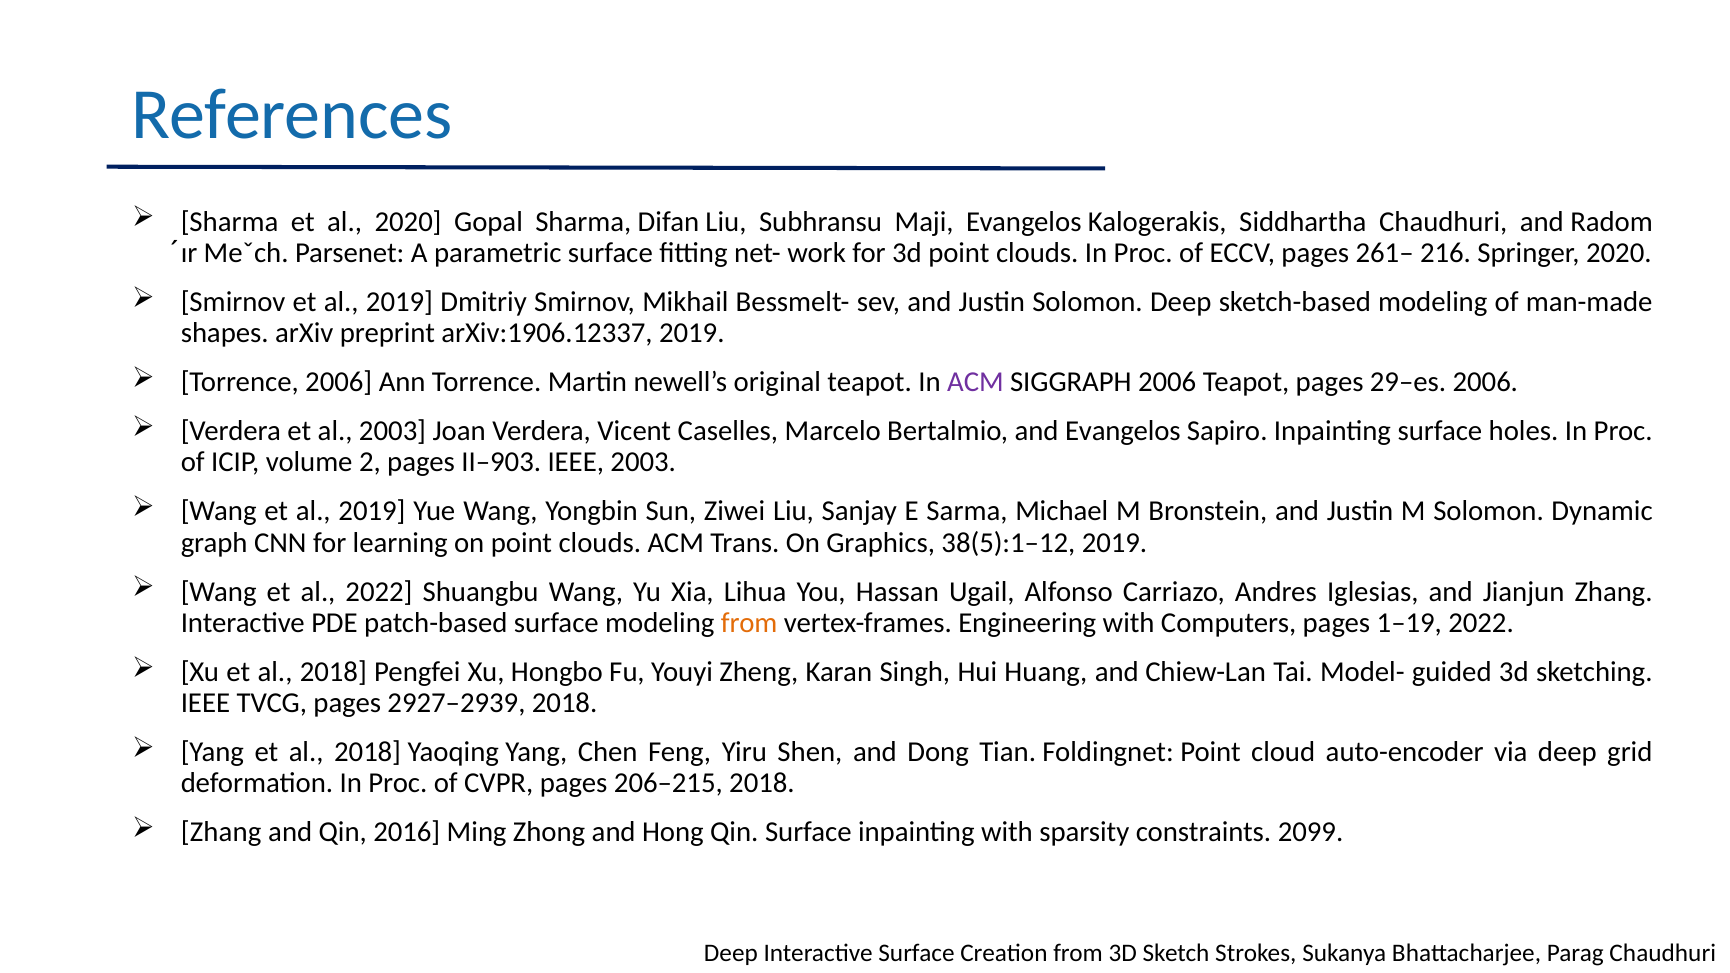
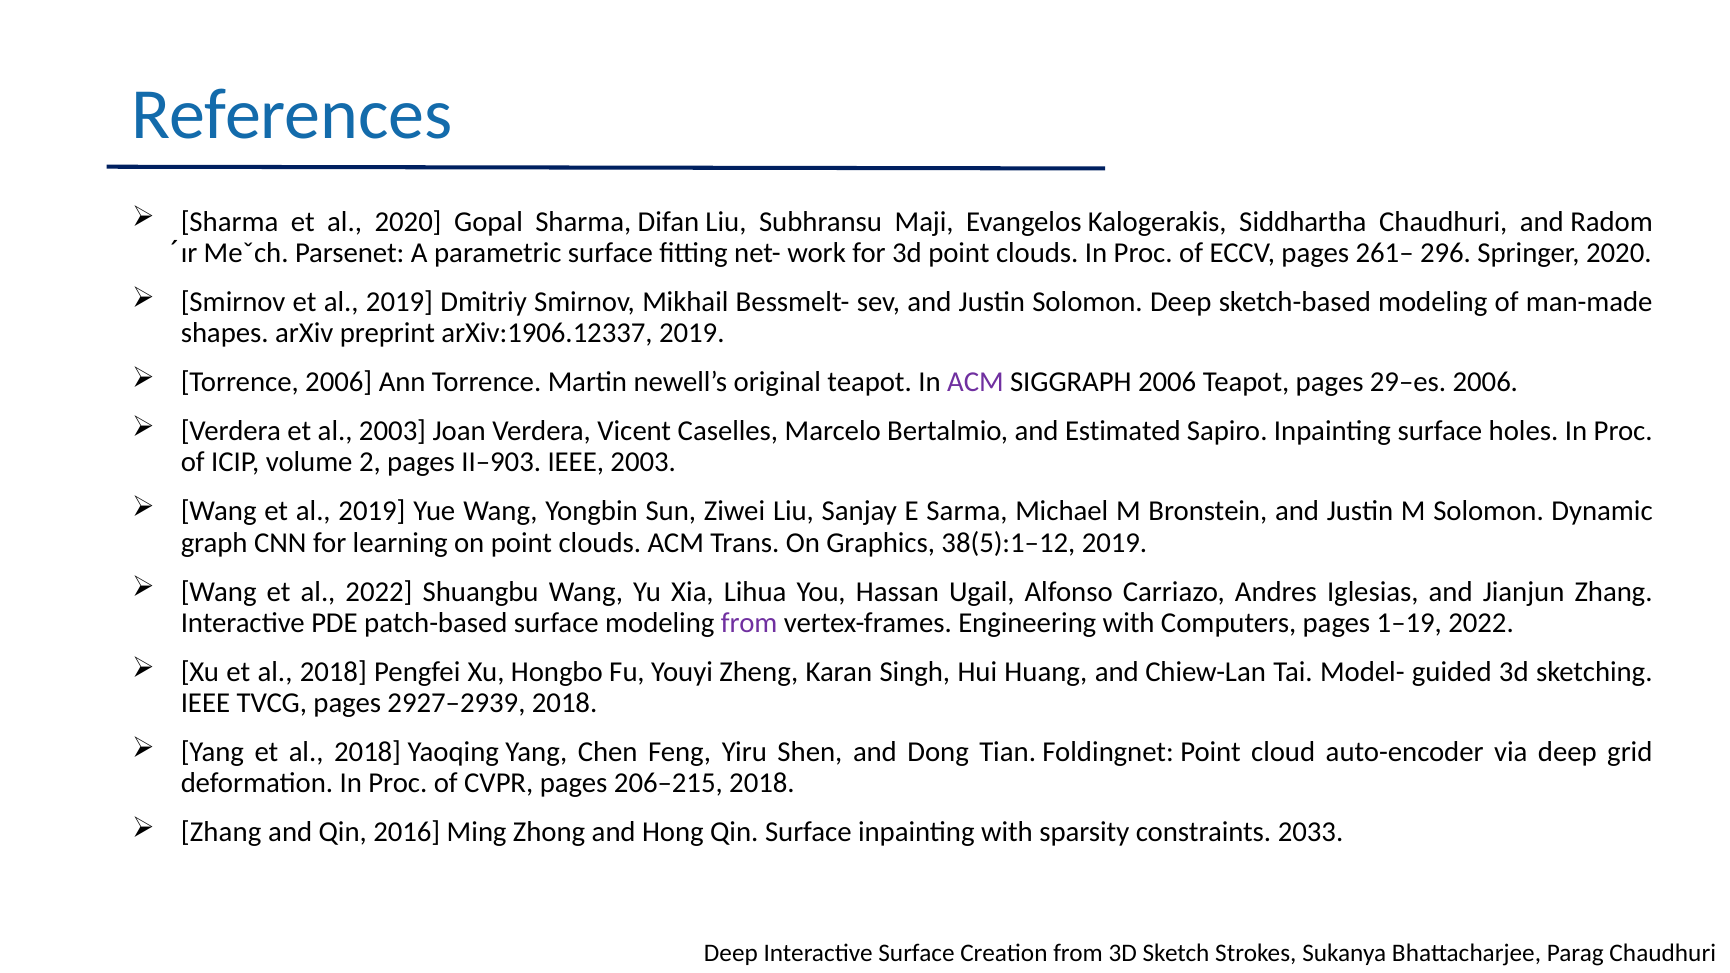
216: 216 -> 296 (1445, 253)
and Evangelos: Evangelos -> Estimated (1123, 431)
from colour: orange -> purple (749, 623)
2099: 2099 -> 2033 (1311, 833)
